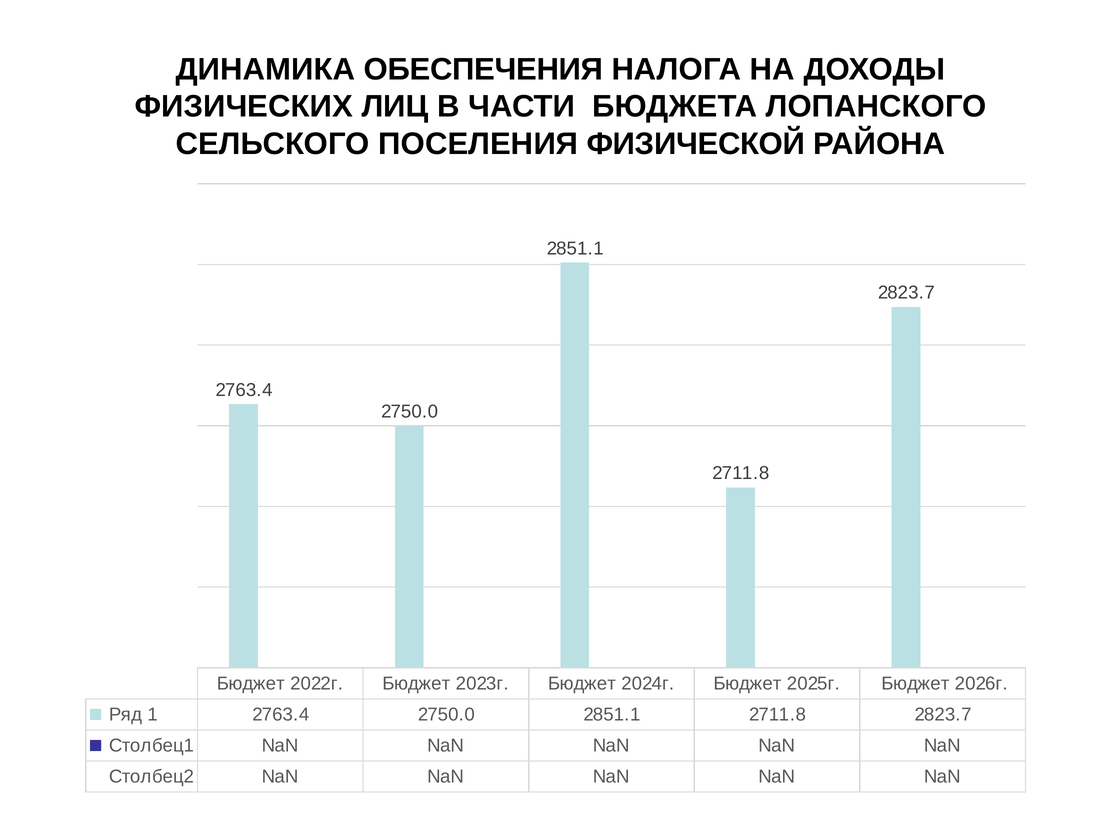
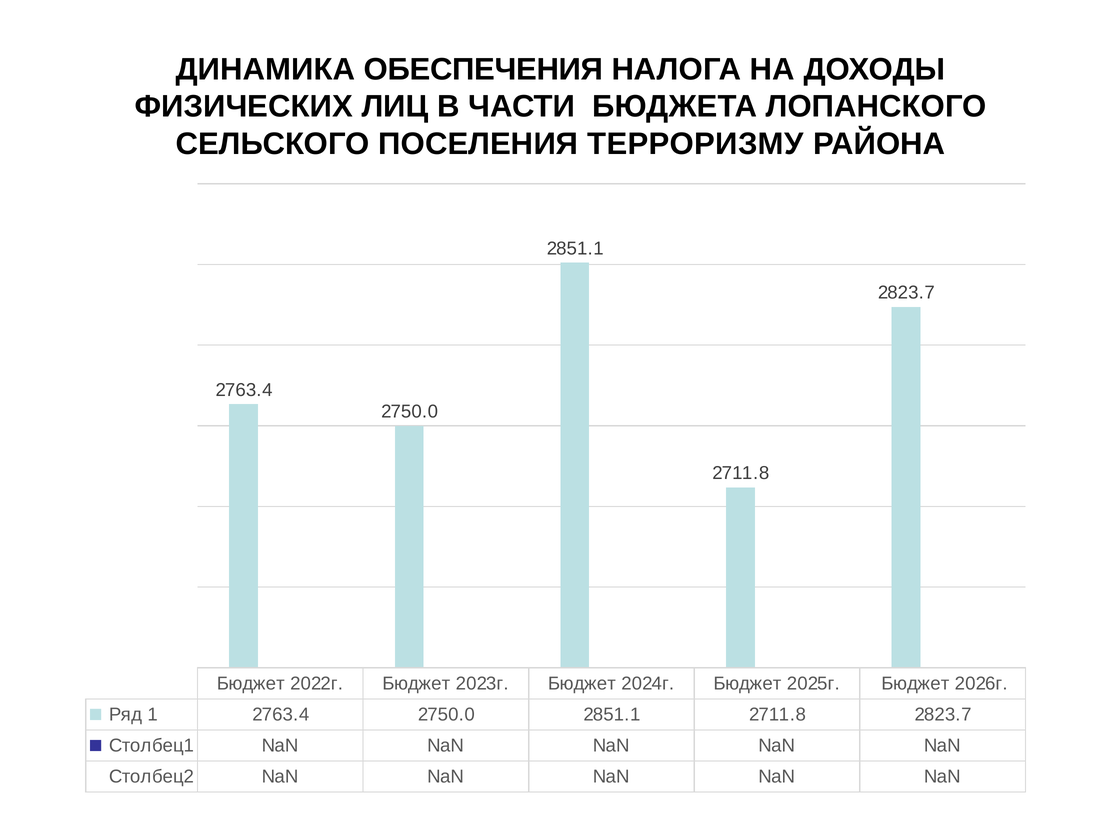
ФИЗИЧЕСКОЙ: ФИЗИЧЕСКОЙ -> ТЕРРОРИЗМУ (695, 144)
